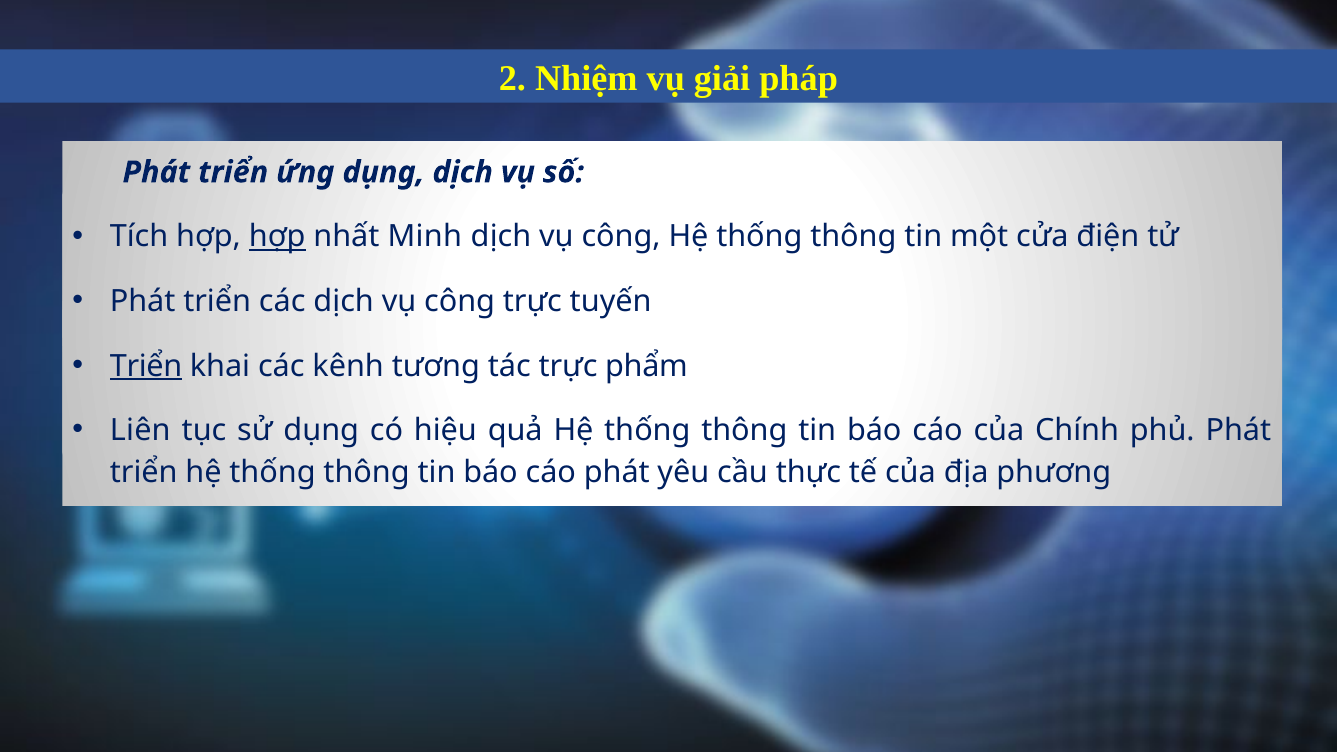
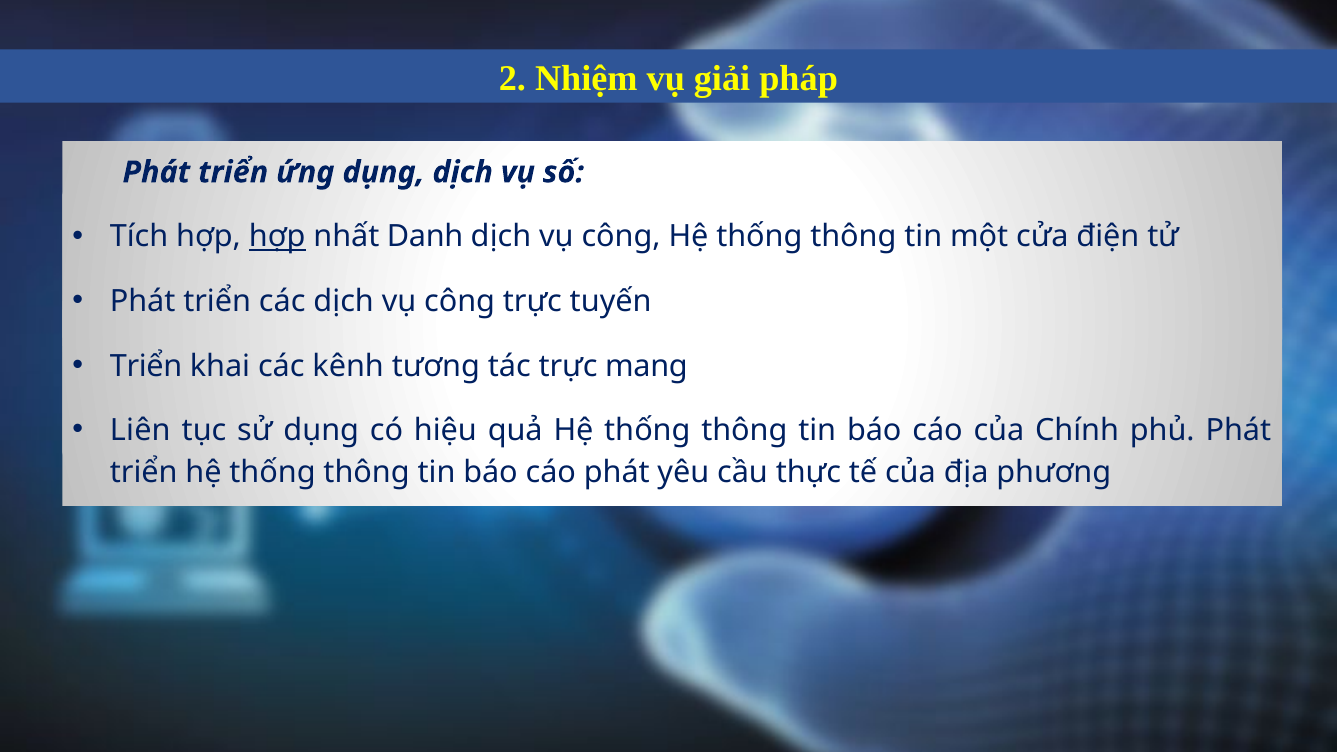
Minh: Minh -> Danh (425, 237)
Triển underline: present -> none (146, 366)
phẩm: phẩm -> mang (646, 366)
